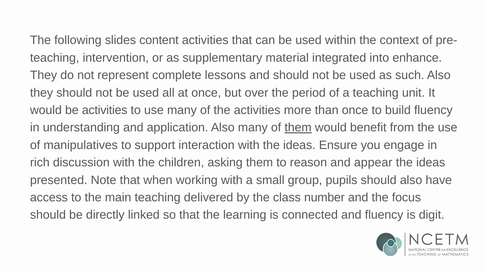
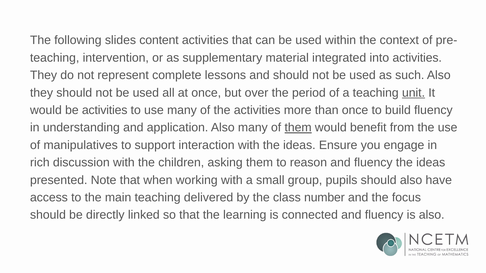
into enhance: enhance -> activities (417, 58)
unit underline: none -> present (414, 93)
reason and appear: appear -> fluency (373, 163)
is digit: digit -> also (432, 215)
